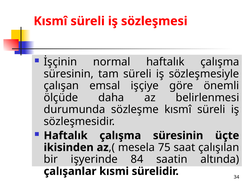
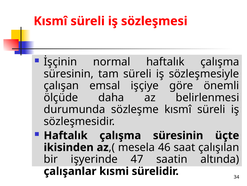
75: 75 -> 46 (164, 147)
84: 84 -> 47 (137, 159)
